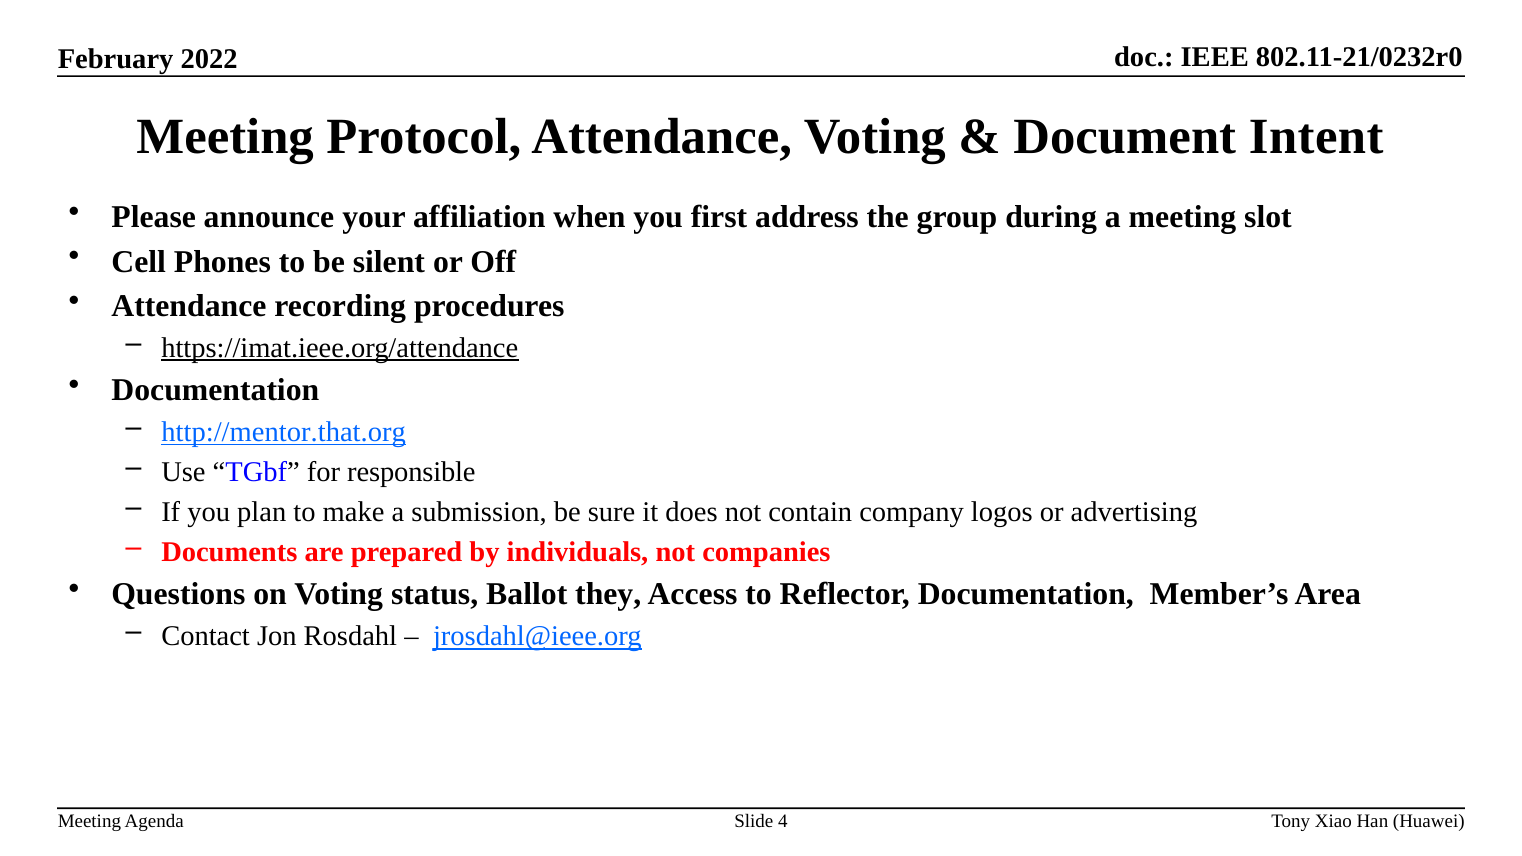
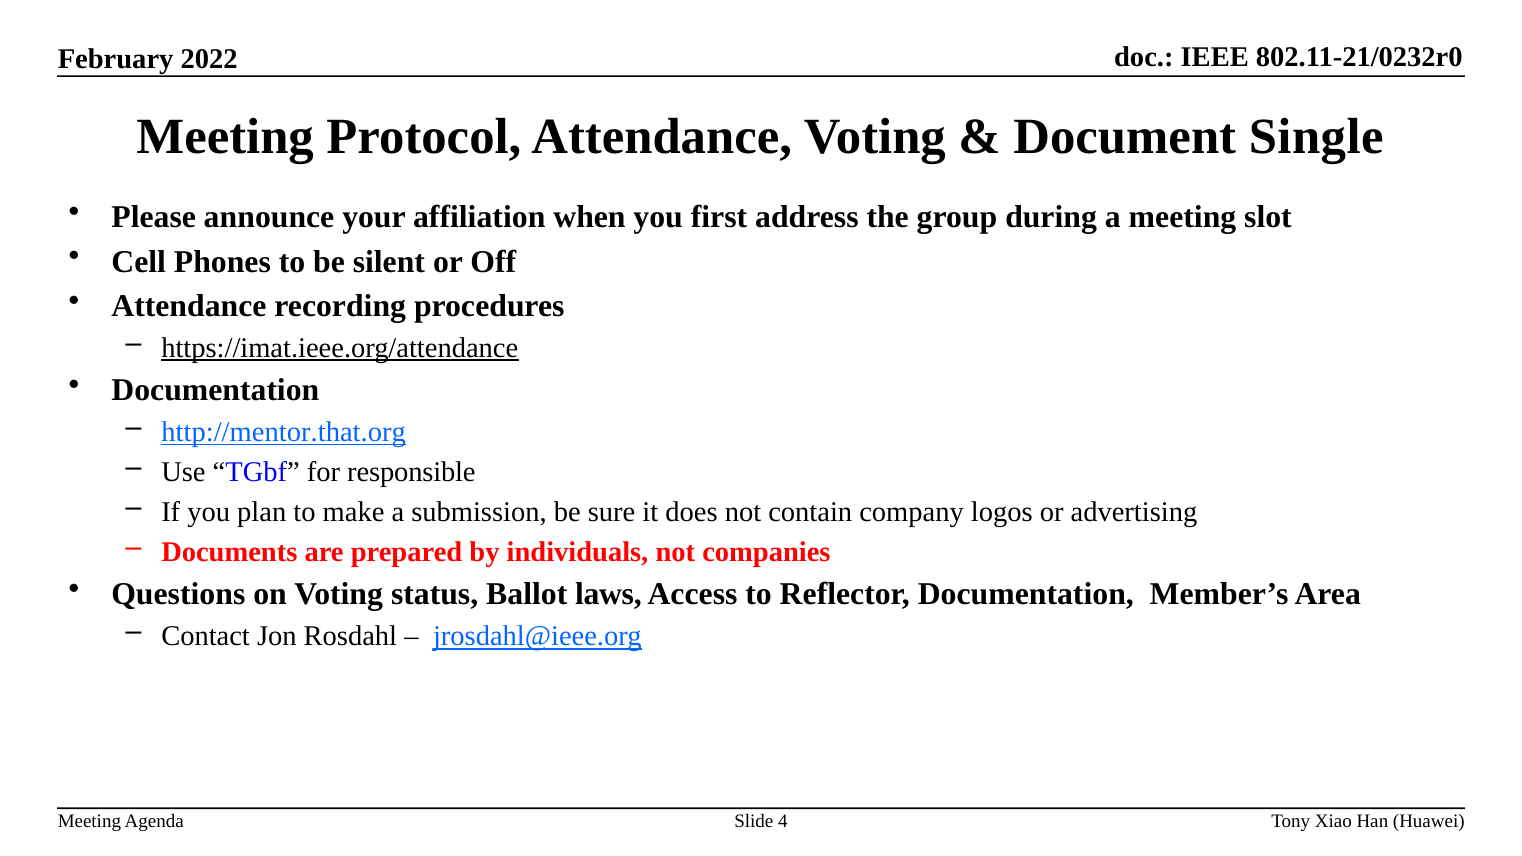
Intent: Intent -> Single (1316, 137)
they: they -> laws (608, 595)
